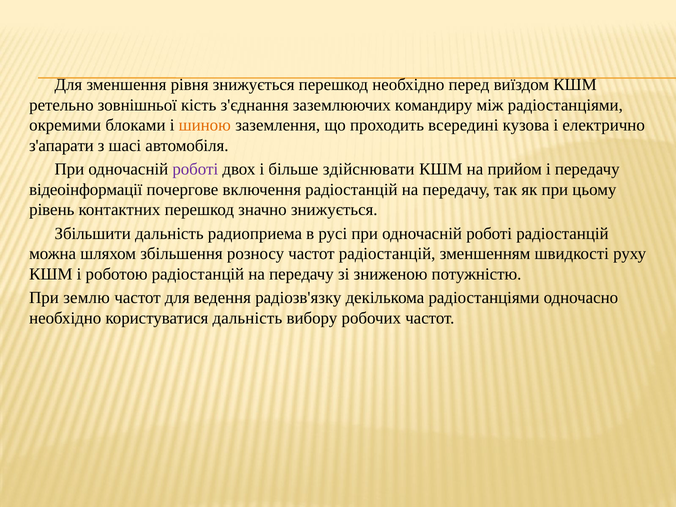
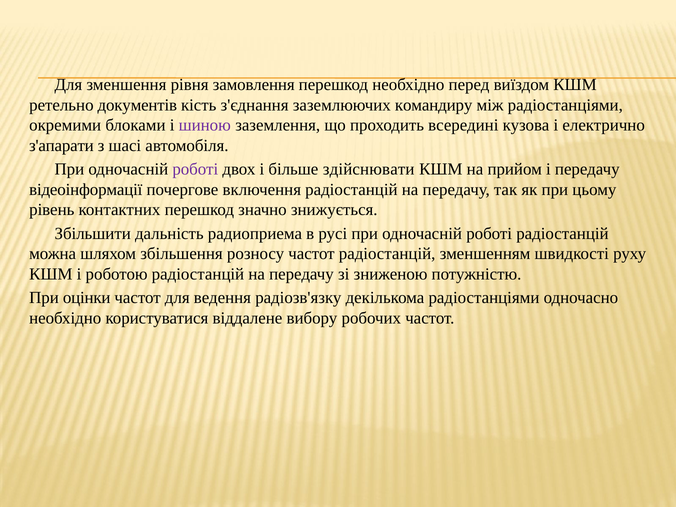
рівня знижується: знижується -> замовлення (254, 85)
зовнішньої: зовнішньої -> документів (137, 105)
шиною colour: orange -> purple (205, 125)
землю: землю -> оцінки (87, 298)
користуватися дальність: дальність -> віддалене (247, 318)
